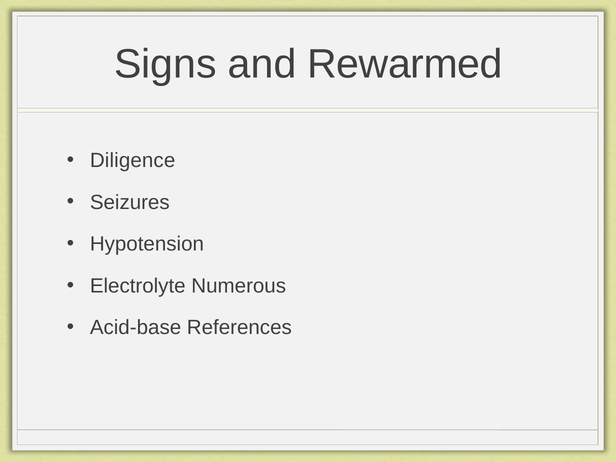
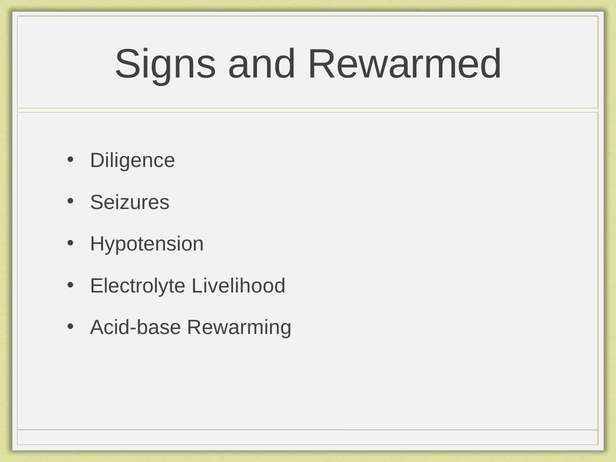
Numerous: Numerous -> Livelihood (239, 286)
References: References -> Rewarming (239, 328)
